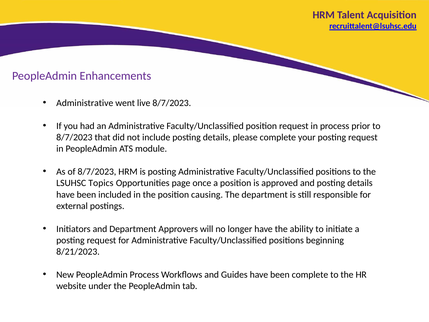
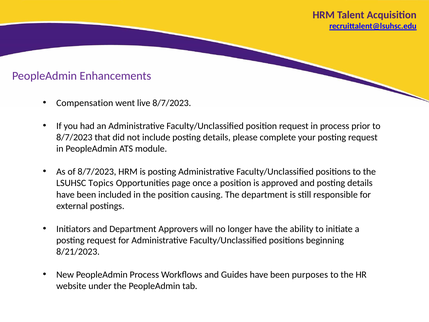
Administrative: Administrative -> Compensation (85, 103)
been complete: complete -> purposes (310, 274)
